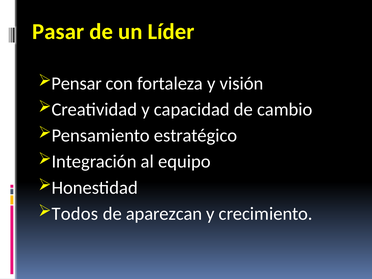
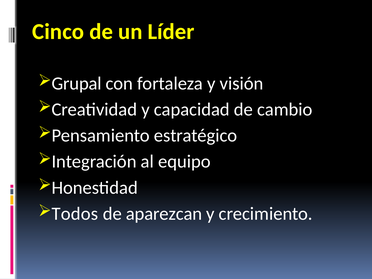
Pasar: Pasar -> Cinco (58, 32)
Pensar: Pensar -> Grupal (77, 83)
